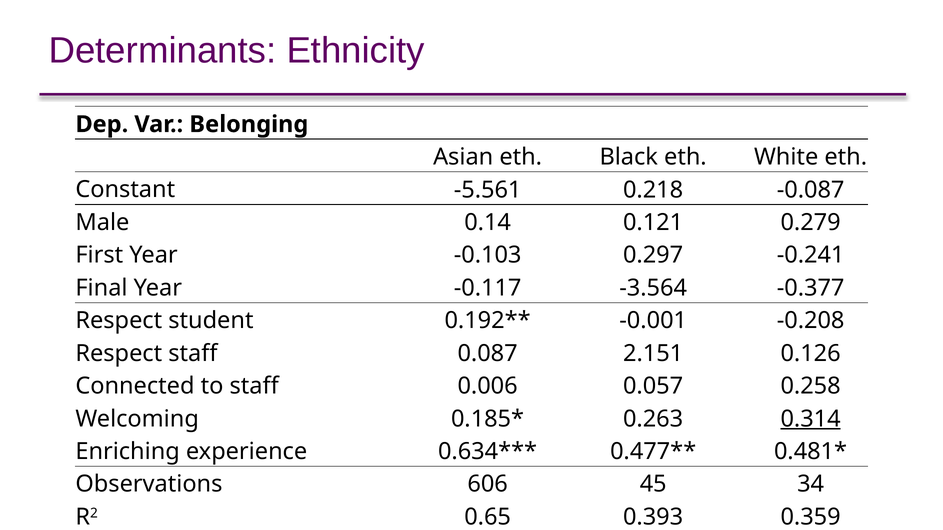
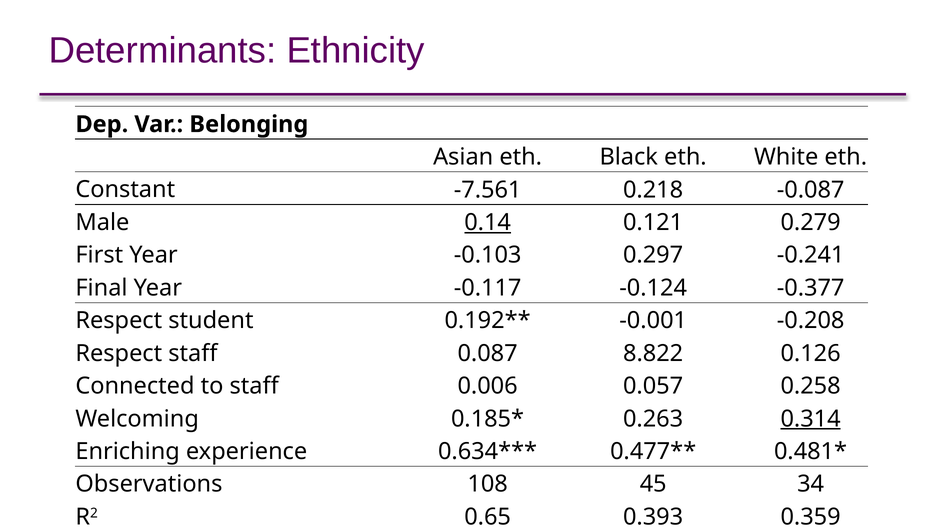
-5.561: -5.561 -> -7.561 (488, 190)
0.14 underline: none -> present (488, 223)
-3.564: -3.564 -> -0.124 (653, 288)
2.151: 2.151 -> 8.822 (653, 354)
606: 606 -> 108 (488, 485)
